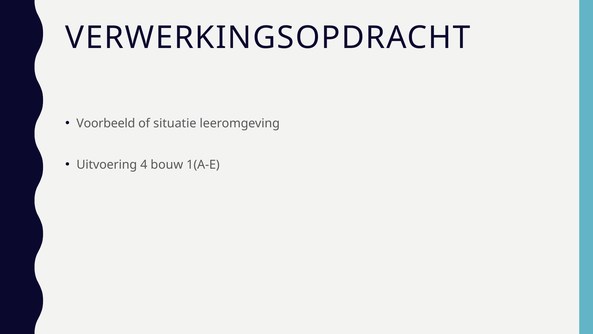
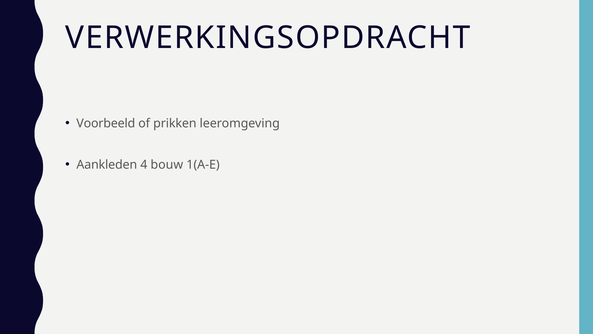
situatie: situatie -> prikken (175, 123)
Uitvoering: Uitvoering -> Aankleden (107, 164)
